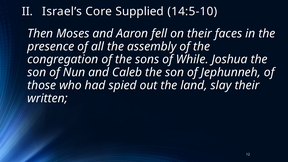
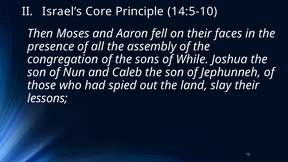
Supplied: Supplied -> Principle (140, 11)
written: written -> lessons (48, 98)
